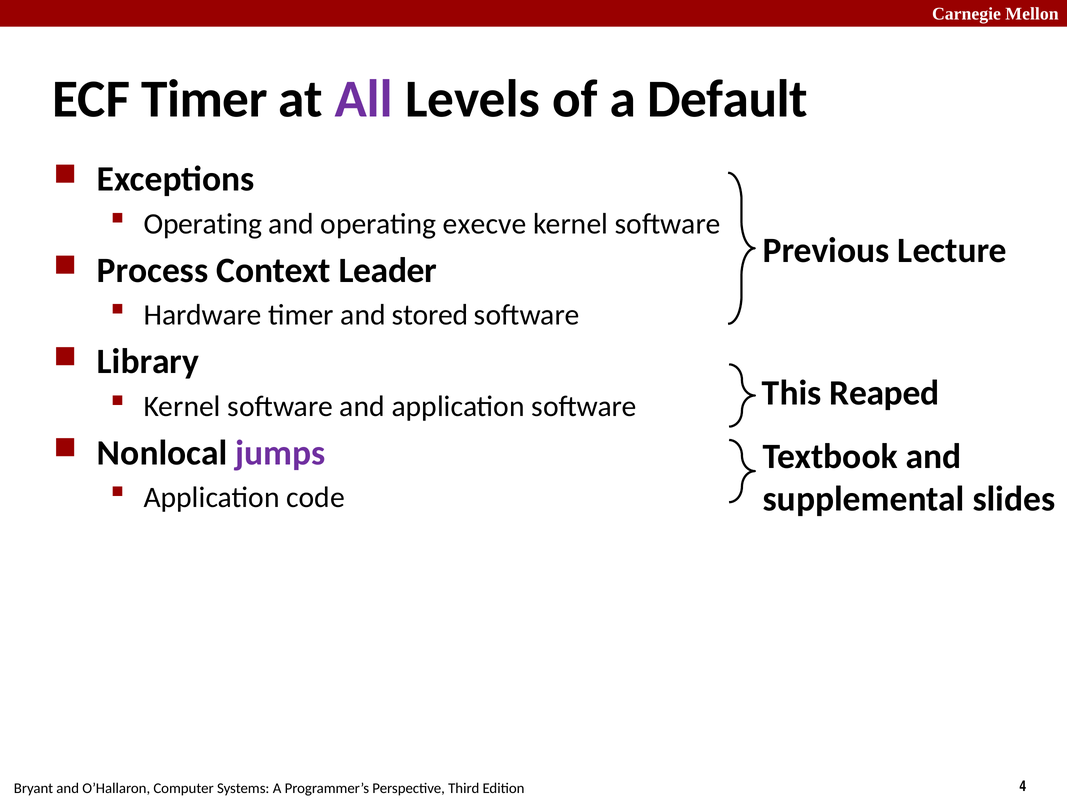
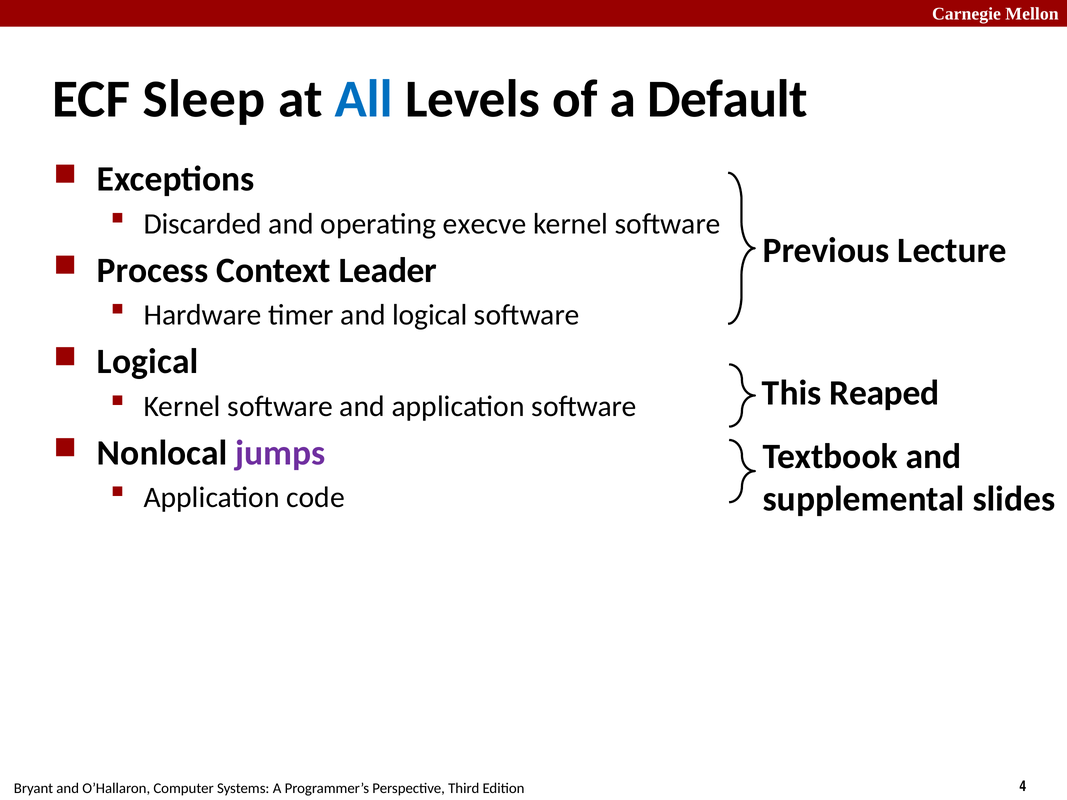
ECF Timer: Timer -> Sleep (204, 99)
All colour: purple -> blue (364, 99)
Operating: Operating -> Discarded (203, 224)
and stored: stored -> logical (430, 315)
Library: Library -> Logical (148, 362)
